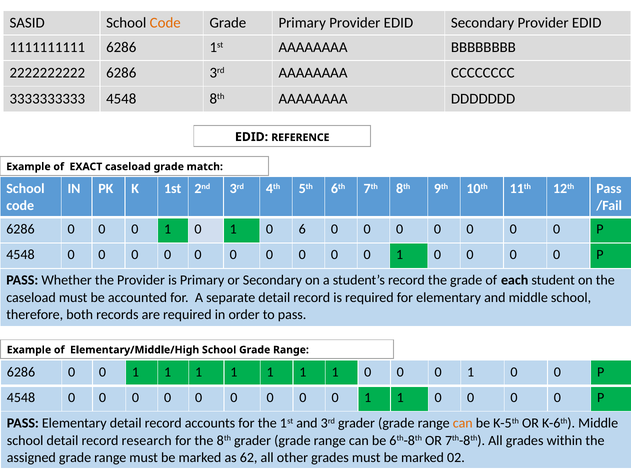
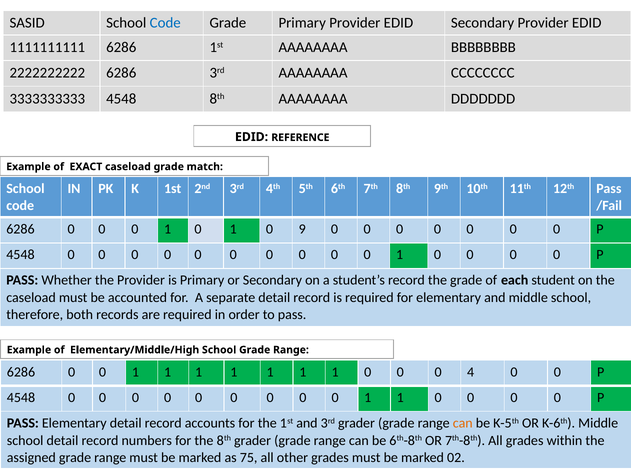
Code colour: orange -> blue (165, 23)
6: 6 -> 9 (302, 229)
1: 1 -> 4 (471, 372)
research: research -> numbers (147, 441)
62: 62 -> 75 (249, 458)
